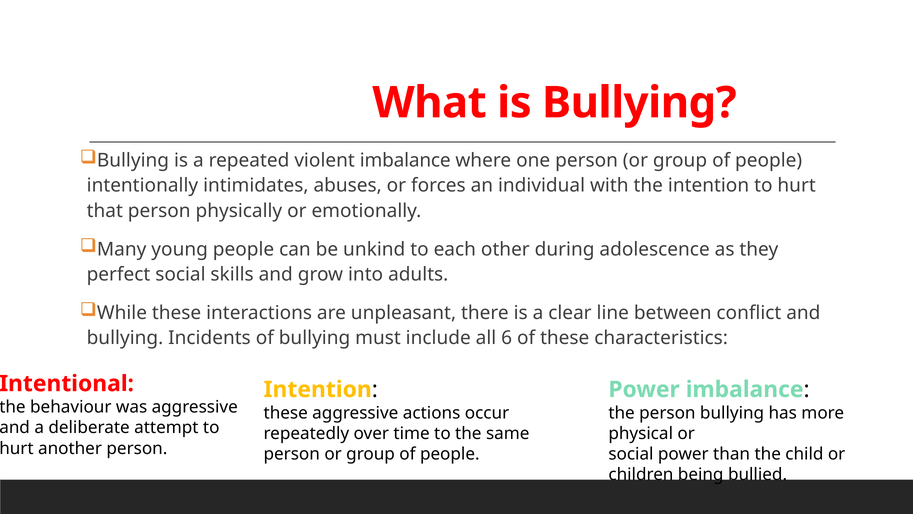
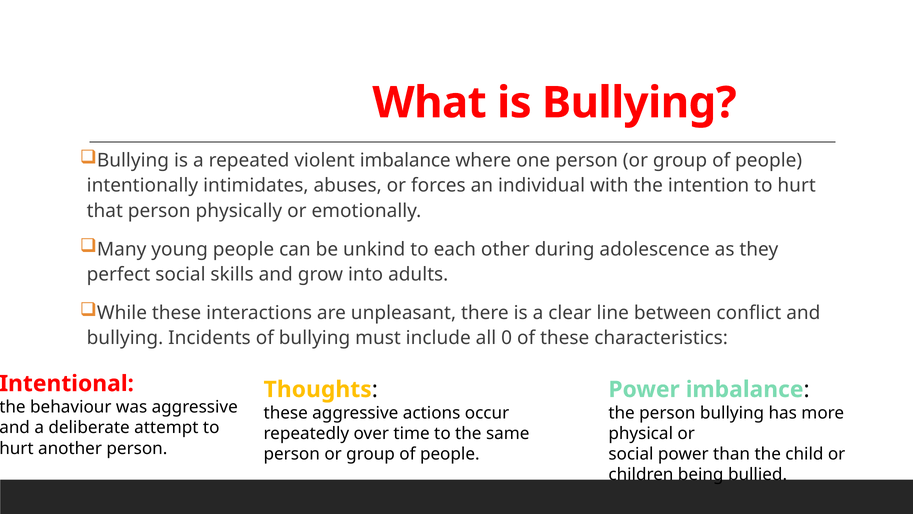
6: 6 -> 0 (507, 338)
Intention: Intention -> Thoughts (318, 389)
